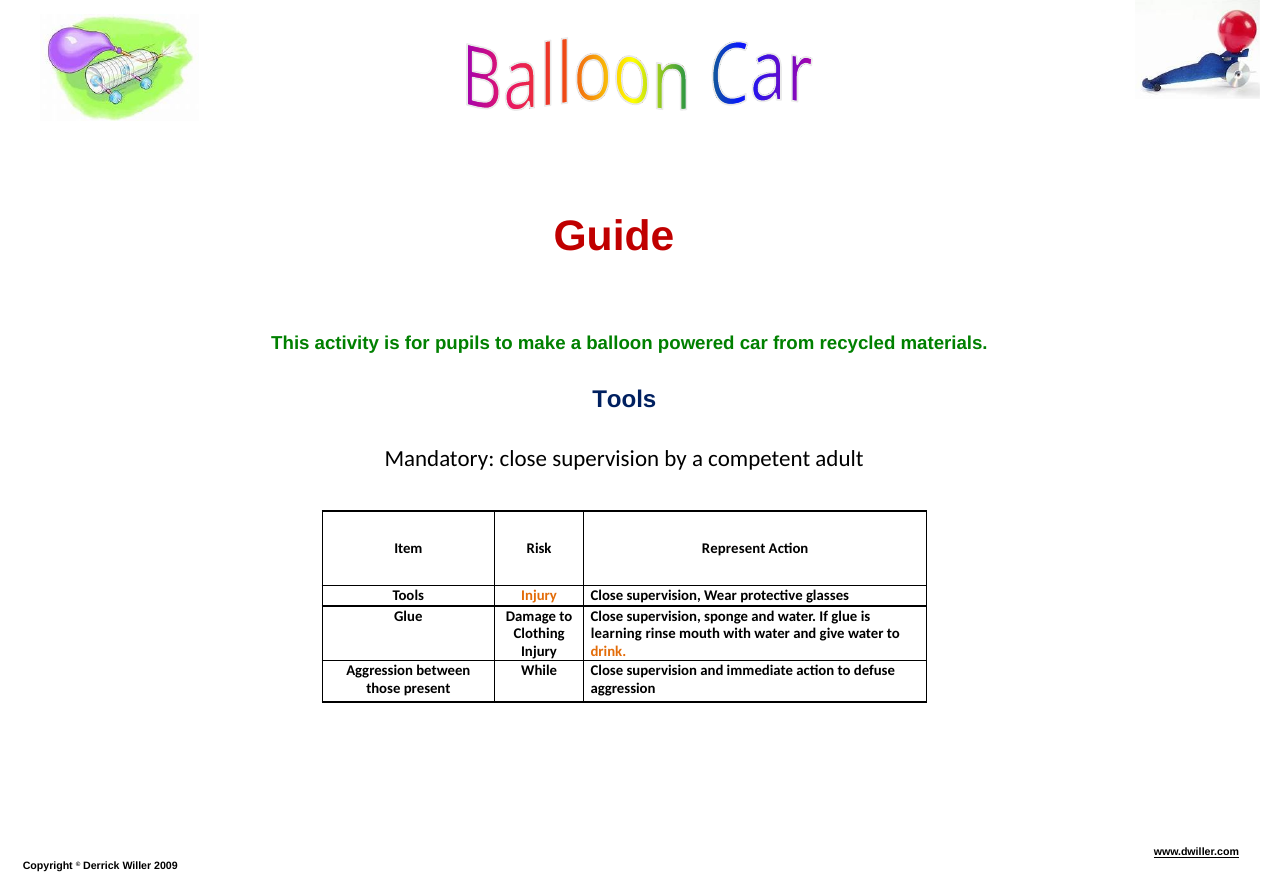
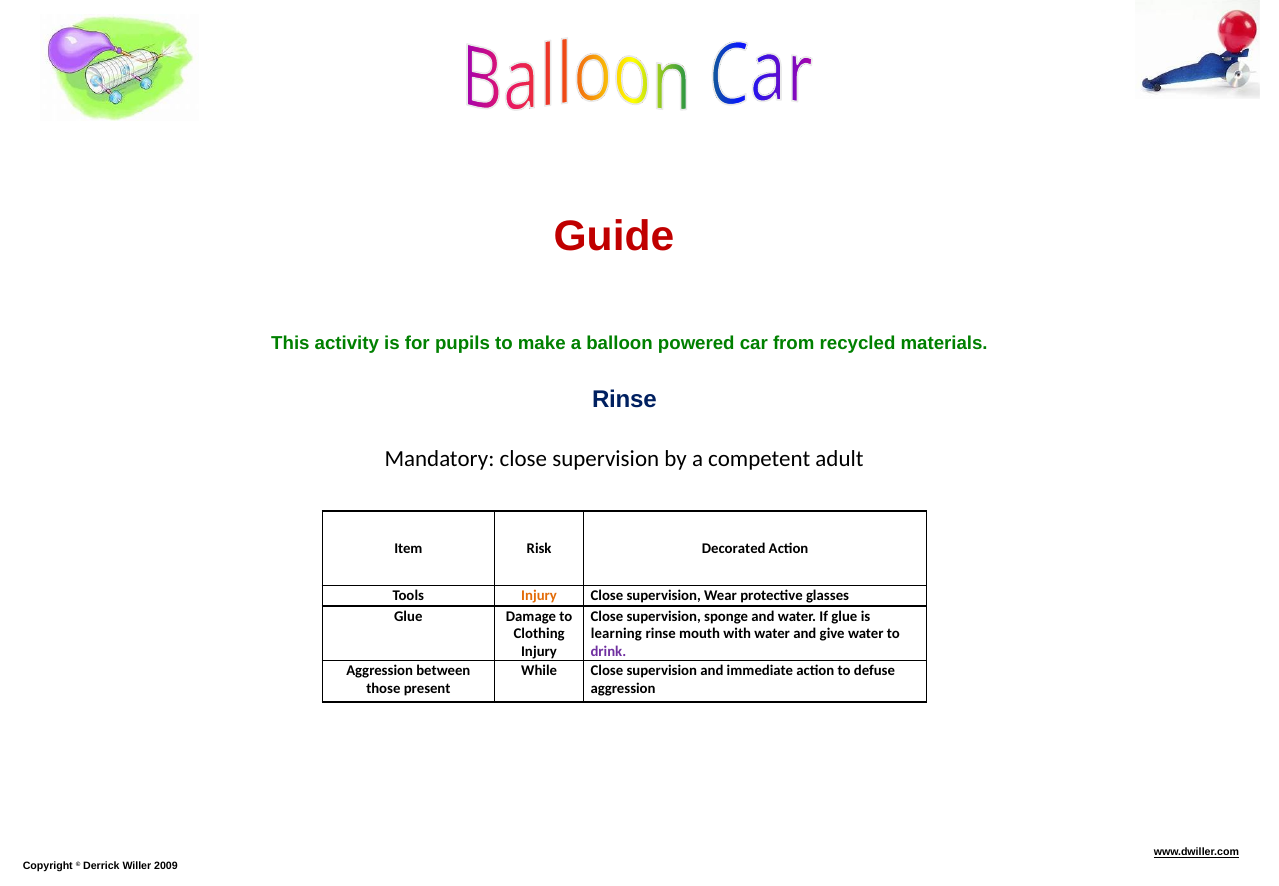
Tools: Tools -> Rinse (624, 399)
Represent: Represent -> Decorated (734, 548)
drink colour: orange -> purple (608, 652)
